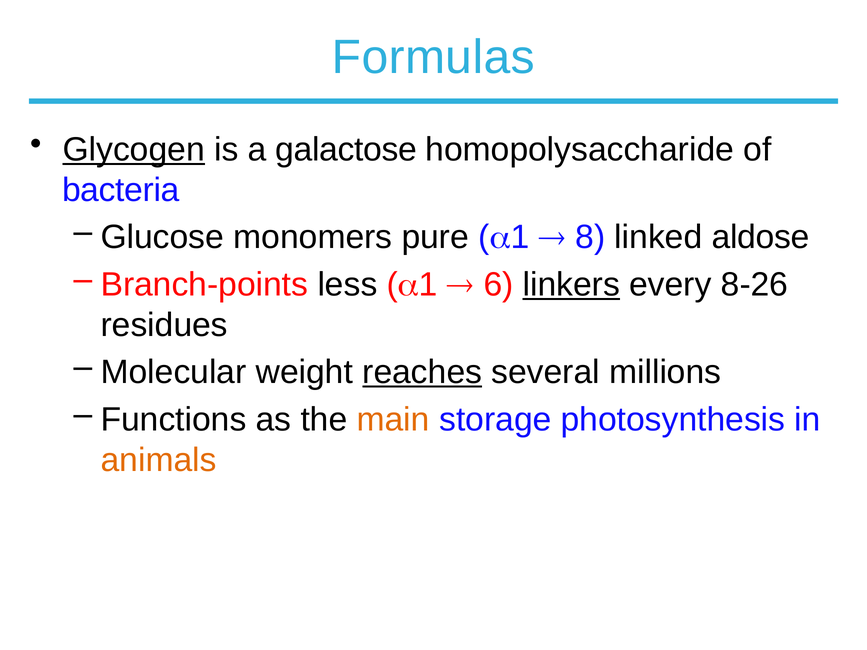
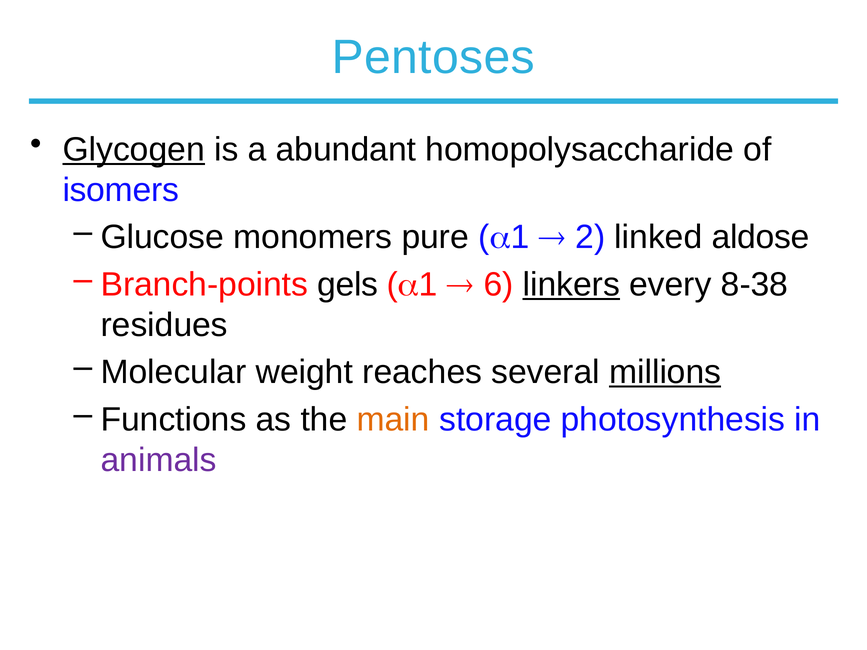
Formulas: Formulas -> Pentoses (433, 58)
galactose: galactose -> abundant (346, 150)
bacteria: bacteria -> isomers (121, 190)
8: 8 -> 2 (590, 237)
less: less -> gels (348, 285)
8-26: 8-26 -> 8-38 (755, 285)
reaches underline: present -> none (422, 372)
millions underline: none -> present (665, 372)
animals colour: orange -> purple (159, 460)
